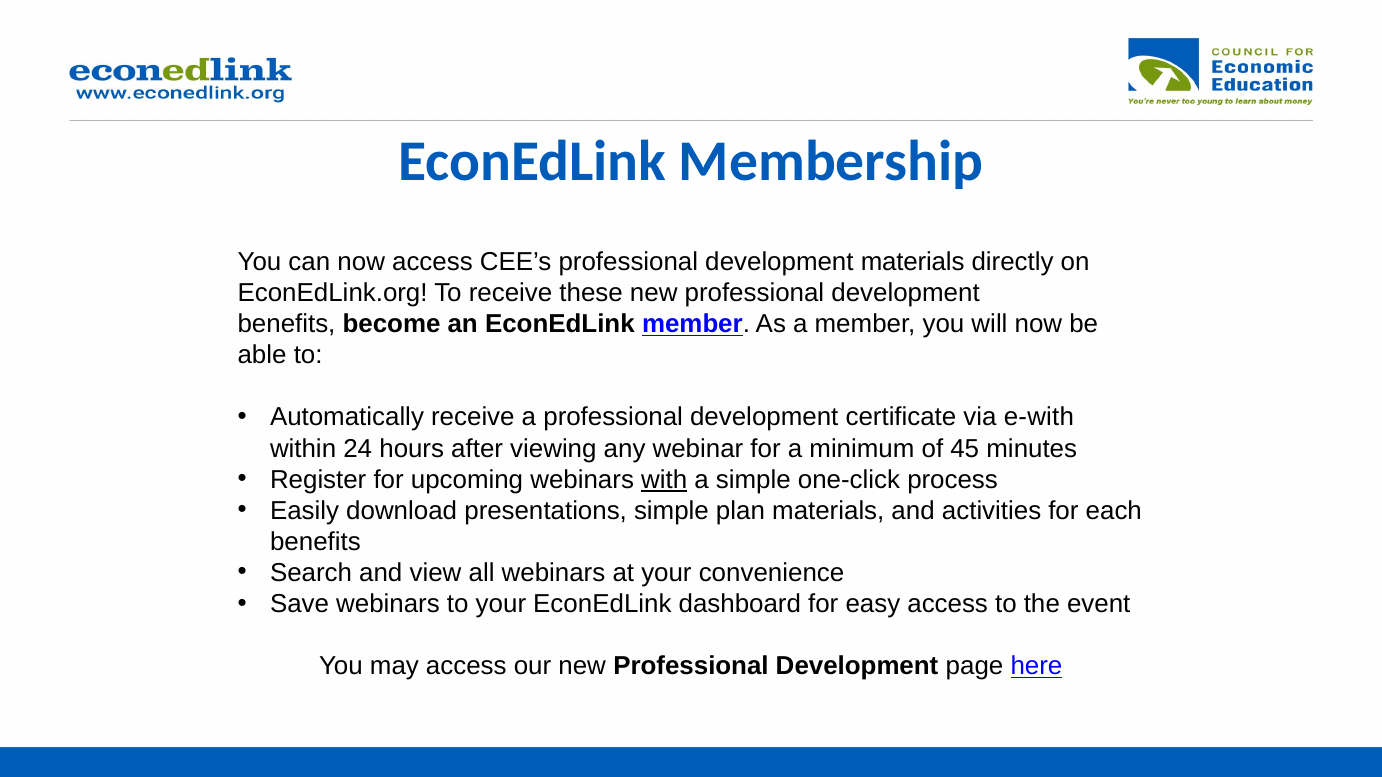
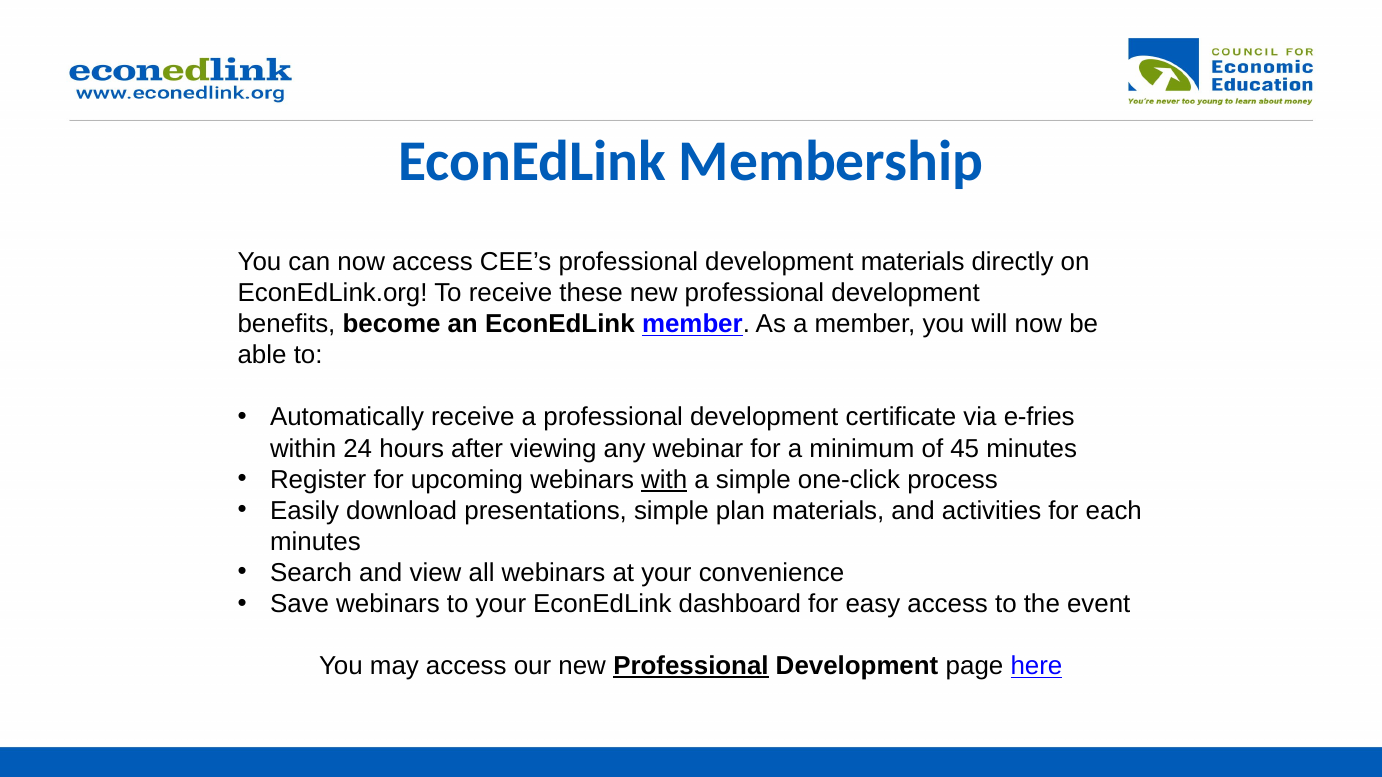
e-with: e-with -> e-fries (1039, 418)
benefits: benefits -> minutes (315, 542)
Professional underline: none -> present (691, 666)
